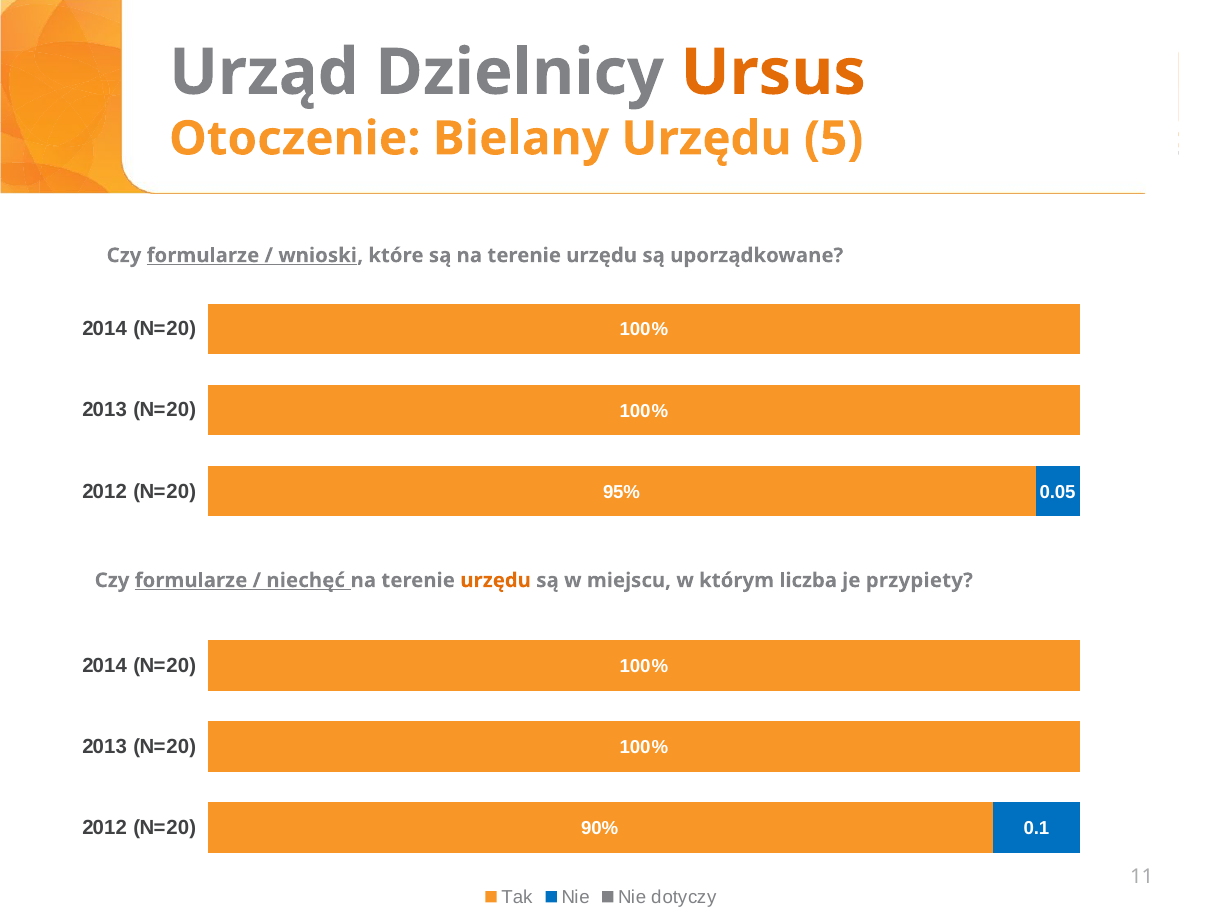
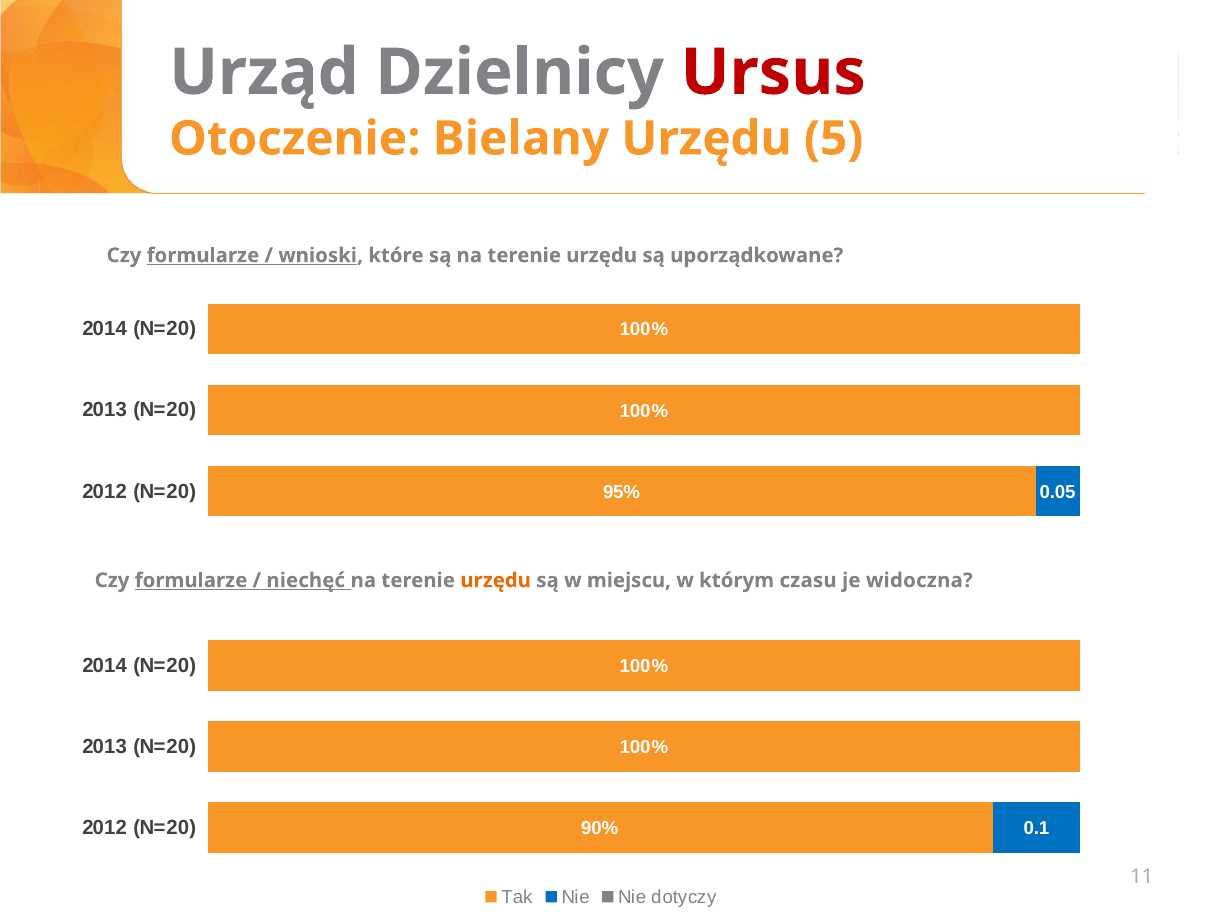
Ursus colour: orange -> red (773, 73)
liczba: liczba -> czasu (808, 581)
przypiety: przypiety -> widoczna (919, 581)
